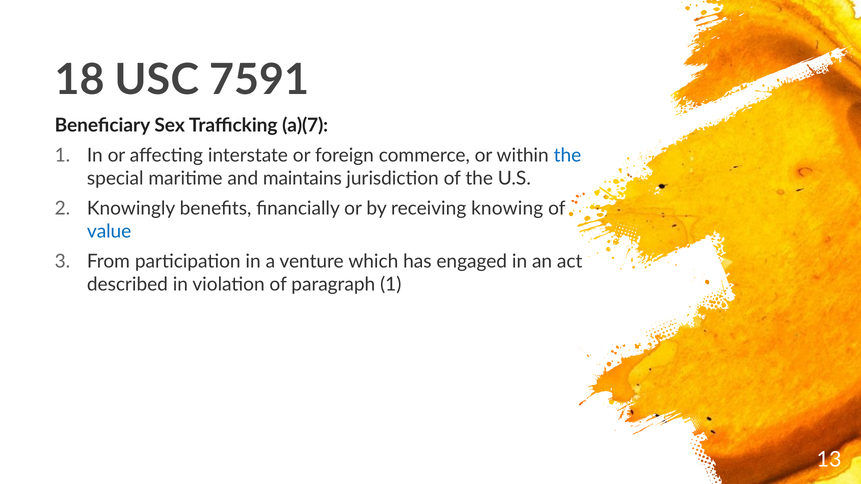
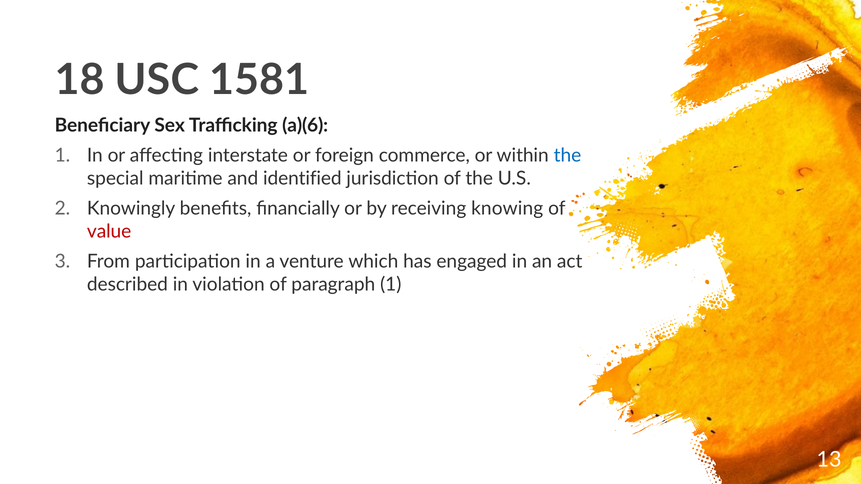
7591: 7591 -> 1581 (259, 80)
a)(7: a)(7 -> a)(6 (305, 126)
maintains: maintains -> identified (302, 179)
value colour: blue -> red (109, 232)
